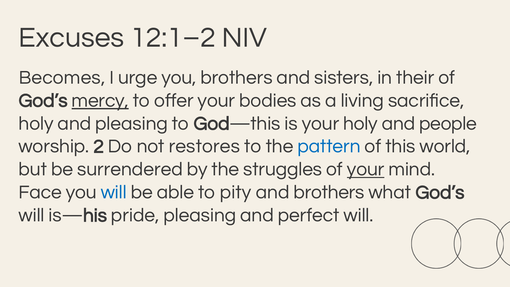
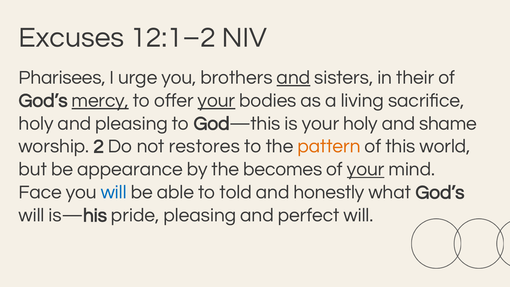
Becomes: Becomes -> Pharisees (62, 77)
and underline: none -> present (293, 77)
your underline: none -> present (216, 100)
people: people -> shame (448, 123)
pattern colour: blue -> orange (329, 146)
surrendered: surrendered -> appearance (130, 169)
struggles: struggles -> becomes (283, 169)
pity: pity -> told (236, 192)
and brothers: brothers -> honestly (329, 192)
